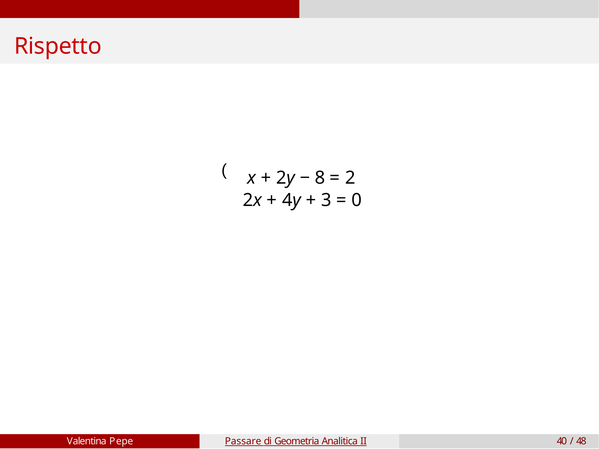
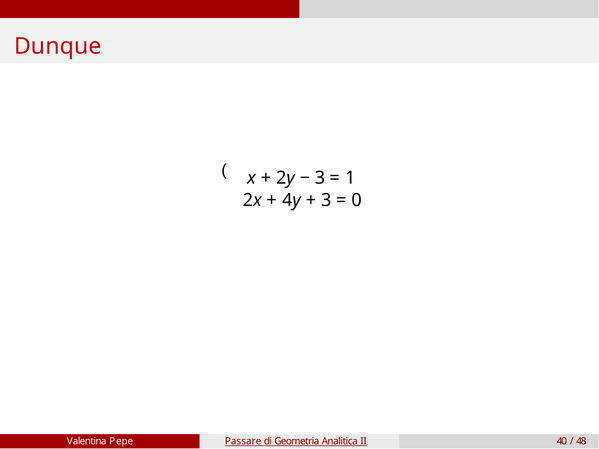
Rispetto: Rispetto -> Dunque (58, 46)
8: 8 -> 3 (320, 178)
2: 2 -> 1 (350, 178)
